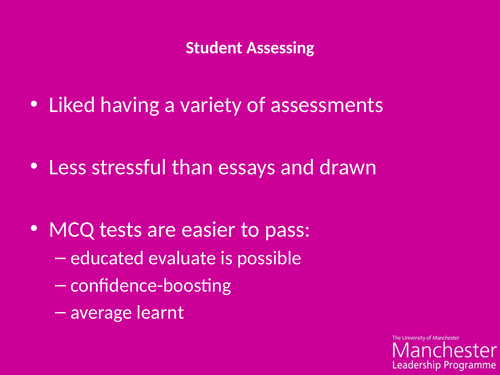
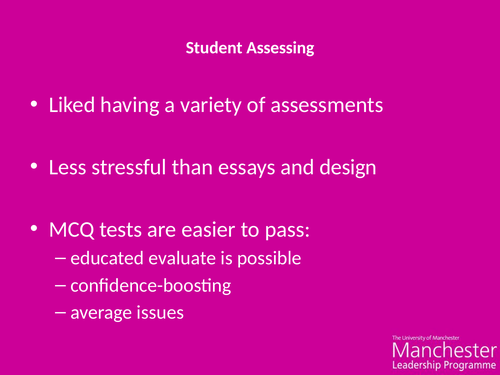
drawn: drawn -> design (348, 167)
learnt: learnt -> issues (160, 313)
